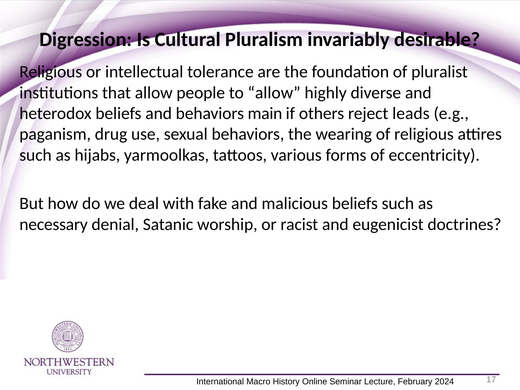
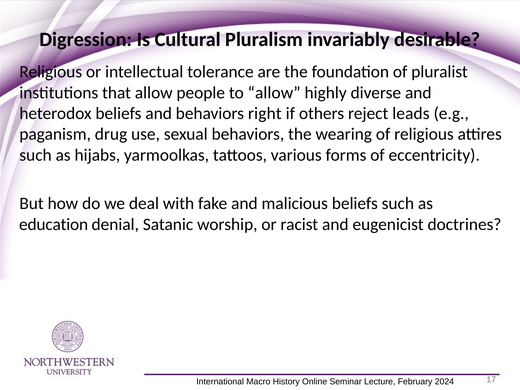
main: main -> right (265, 113)
necessary: necessary -> education (54, 224)
